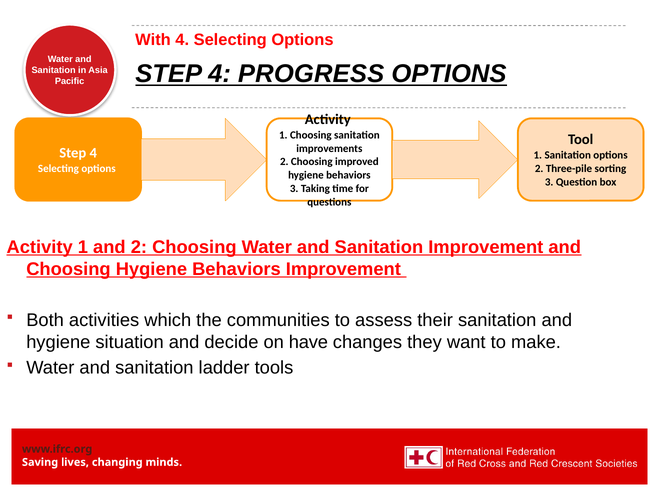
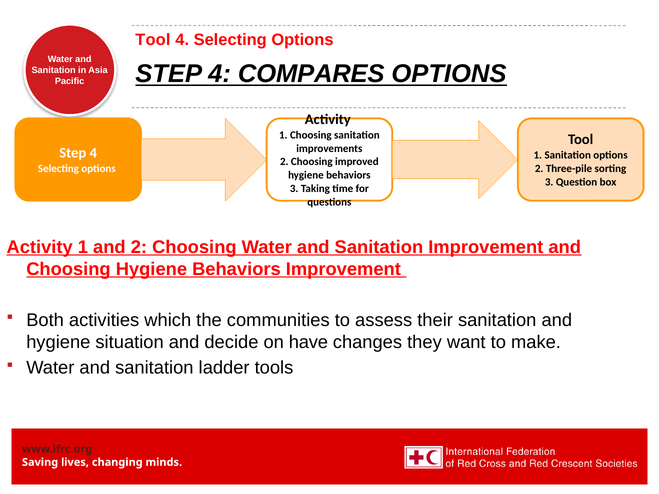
With: With -> Tool (153, 40)
PROGRESS: PROGRESS -> COMPARES (311, 74)
